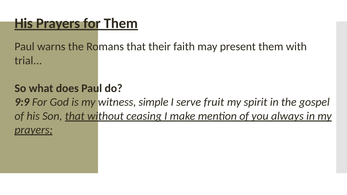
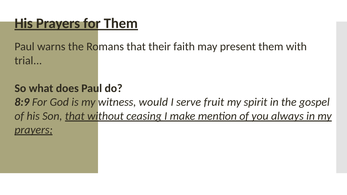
9:9: 9:9 -> 8:9 (22, 102)
simple: simple -> would (153, 102)
